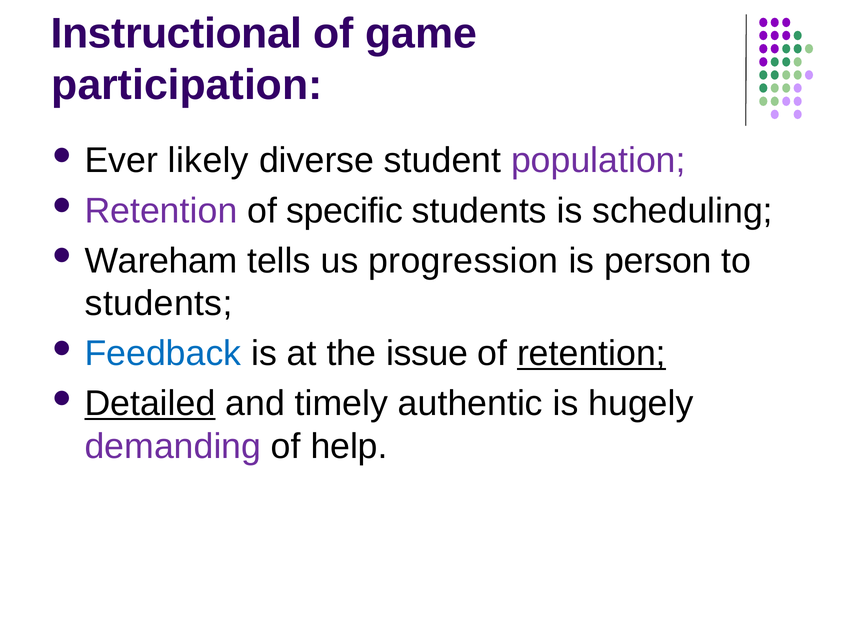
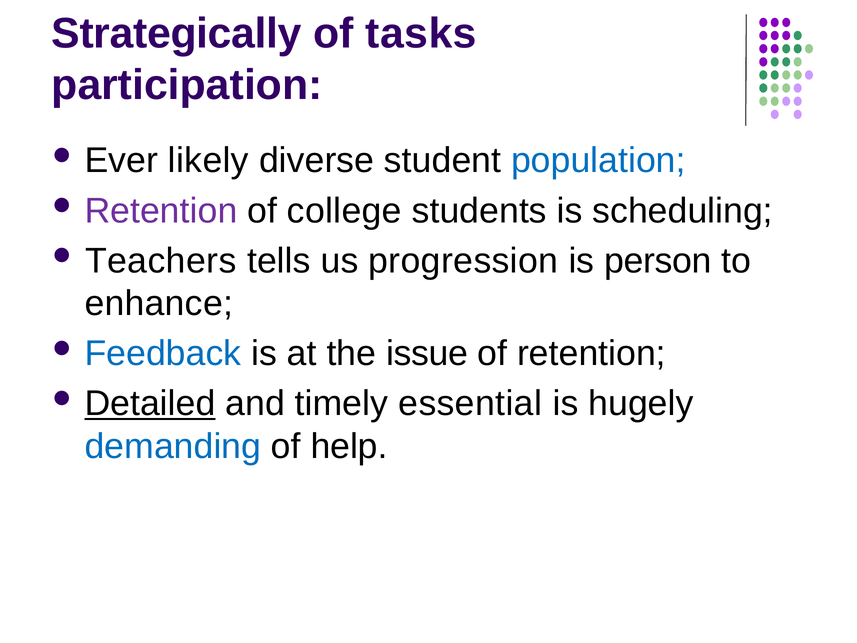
Instructional: Instructional -> Strategically (176, 34)
game: game -> tasks (421, 34)
population colour: purple -> blue (598, 161)
specific: specific -> college (344, 211)
Wareham: Wareham -> Teachers (161, 261)
students: students -> enhance (159, 303)
retention underline: present -> none (591, 353)
authentic: authentic -> essential (470, 403)
demanding colour: purple -> blue (173, 446)
